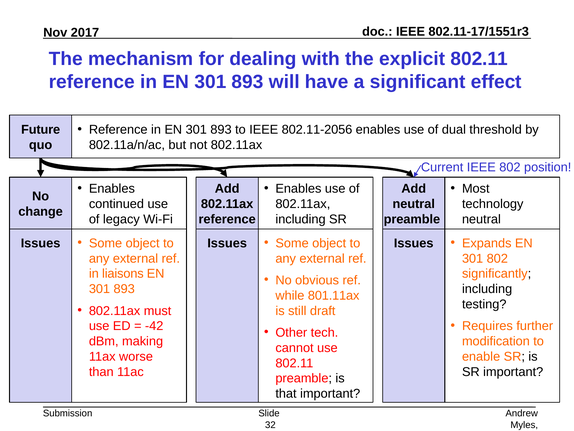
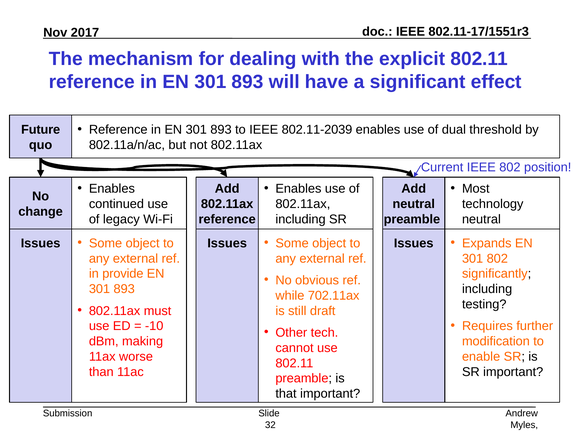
802.11-2056: 802.11-2056 -> 802.11-2039 (317, 130)
liaisons: liaisons -> provide (123, 273)
801.11ax: 801.11ax -> 702.11ax (334, 295)
-42: -42 -> -10 (154, 326)
